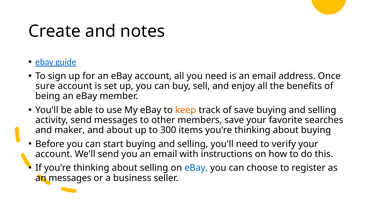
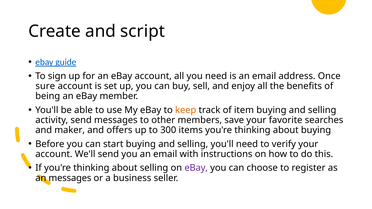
notes: notes -> script (143, 31)
of save: save -> item (244, 110)
and about: about -> offers (119, 130)
eBay colour: blue -> purple (196, 168)
